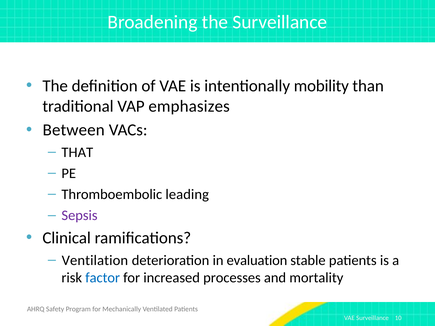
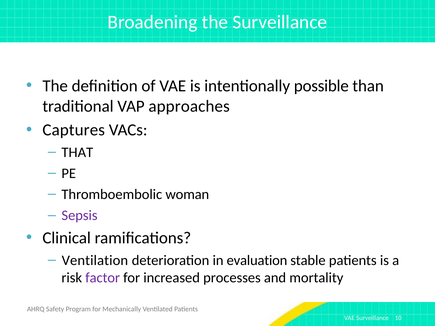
mobility: mobility -> possible (321, 86)
emphasizes: emphasizes -> approaches (189, 106)
Between: Between -> Captures (74, 130)
leading: leading -> woman (187, 194)
factor colour: blue -> purple (103, 278)
